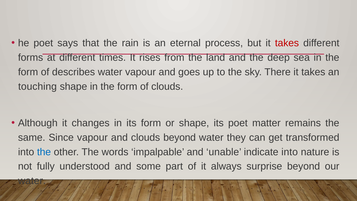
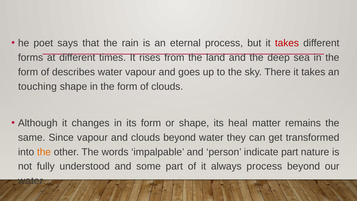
its poet: poet -> heal (238, 123)
the colour: blue -> orange (44, 152)
unable: unable -> person (224, 152)
indicate into: into -> part (290, 152)
always surprise: surprise -> process (264, 166)
